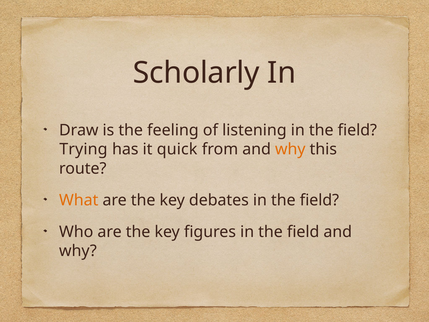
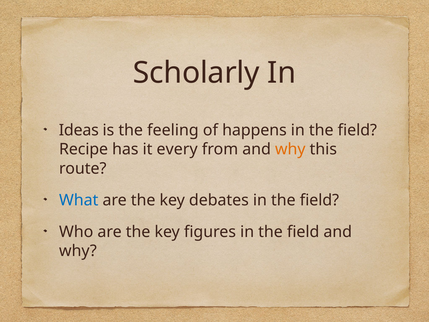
Draw: Draw -> Ideas (79, 130)
listening: listening -> happens (254, 130)
Trying: Trying -> Recipe (84, 149)
quick: quick -> every (177, 149)
What colour: orange -> blue (79, 200)
